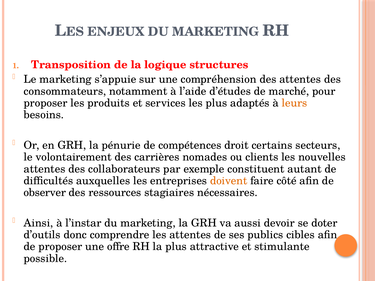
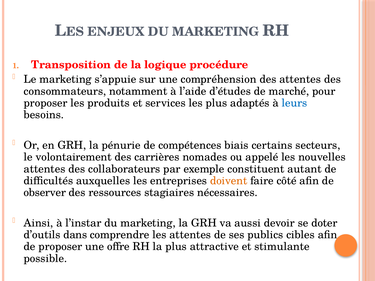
structures: structures -> procédure (219, 65)
leurs colour: orange -> blue (294, 103)
droit: droit -> biais (236, 145)
clients: clients -> appelé (262, 157)
donc: donc -> dans (75, 235)
